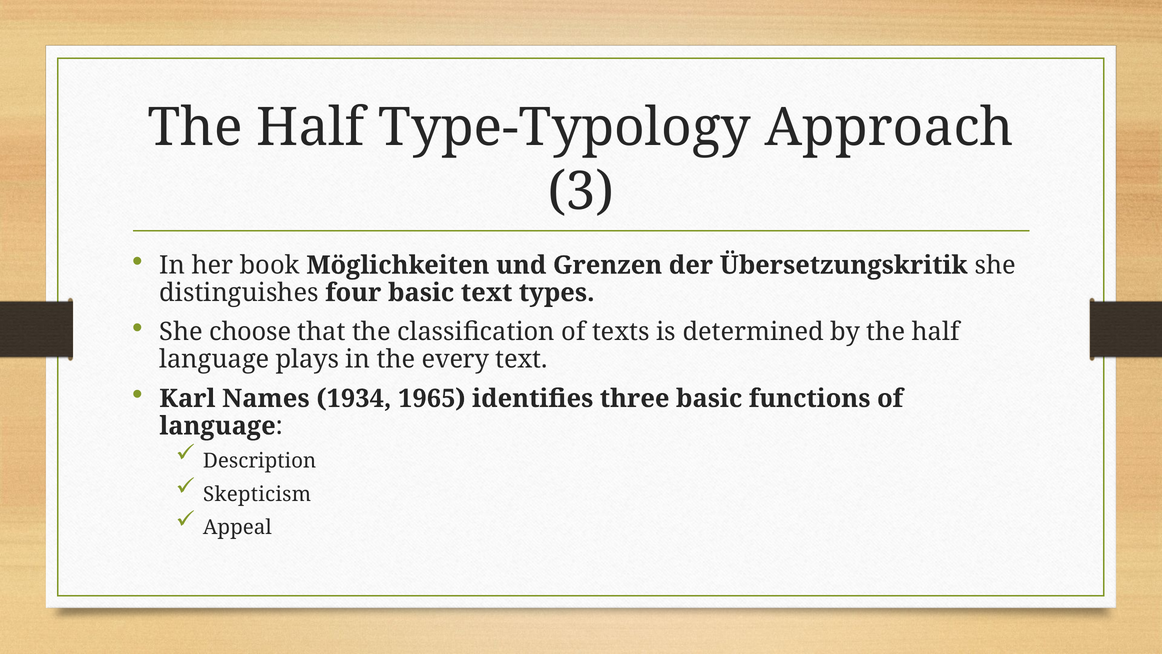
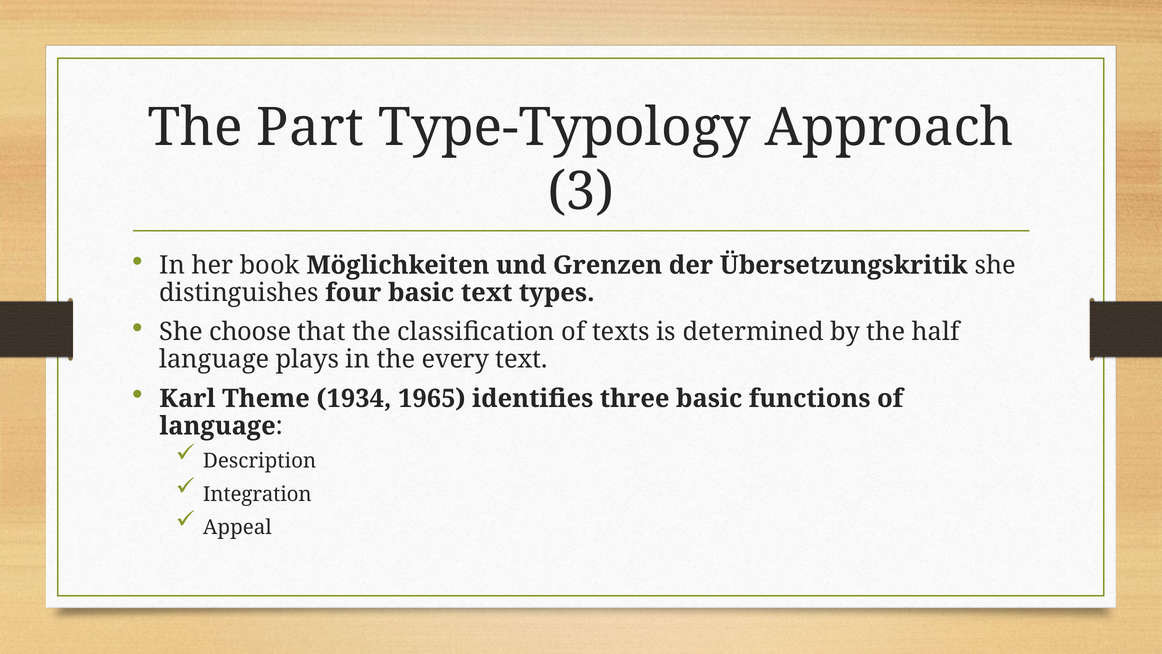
Half: Half -> Part (310, 127)
Names: Names -> Theme (266, 398)
Skepticism: Skepticism -> Integration (257, 494)
